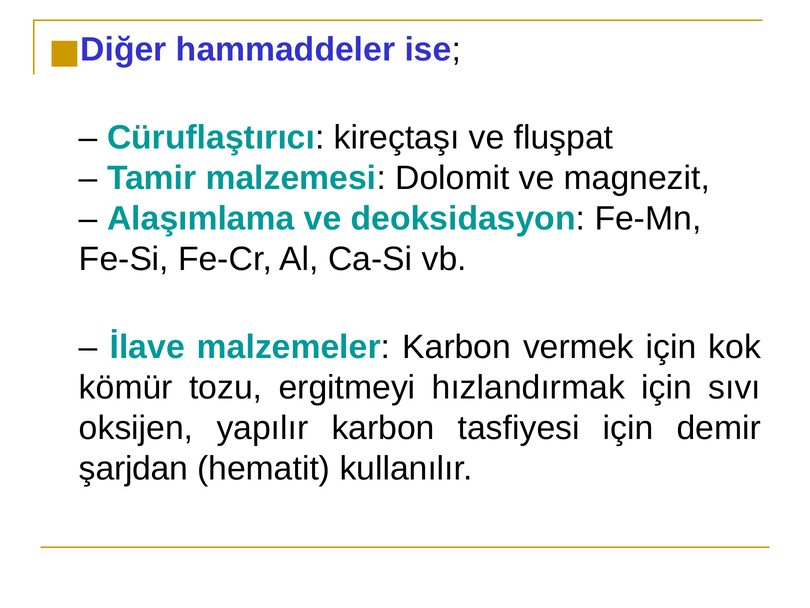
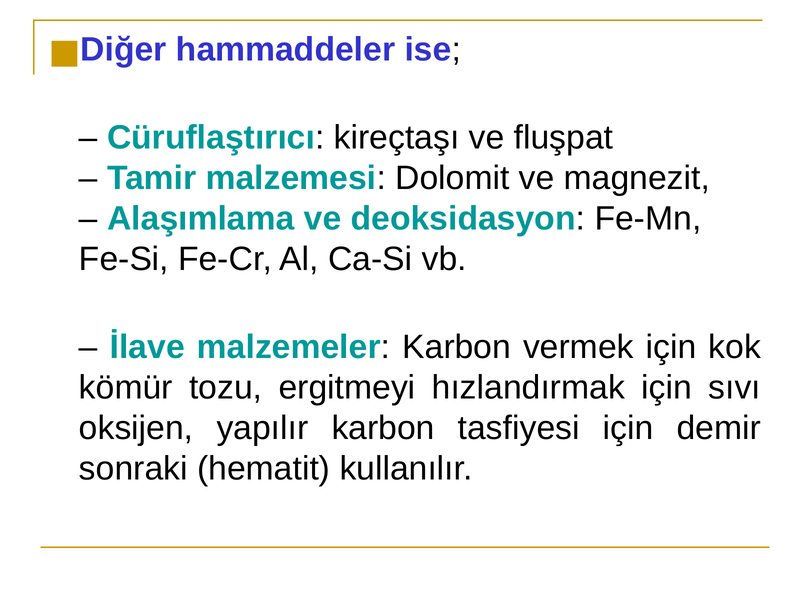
şarjdan: şarjdan -> sonraki (133, 468)
